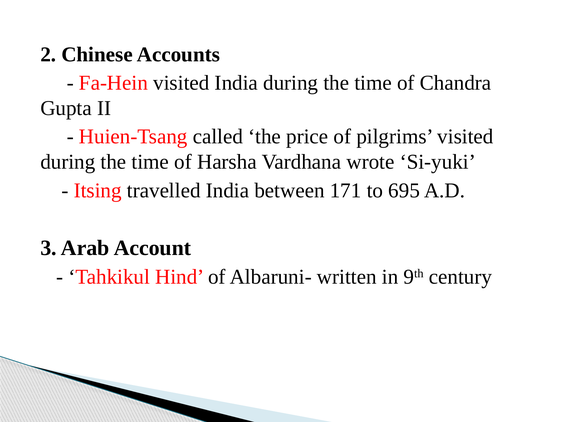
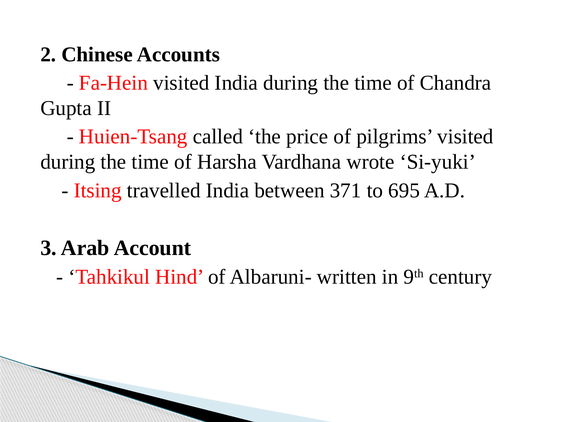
171: 171 -> 371 (346, 190)
